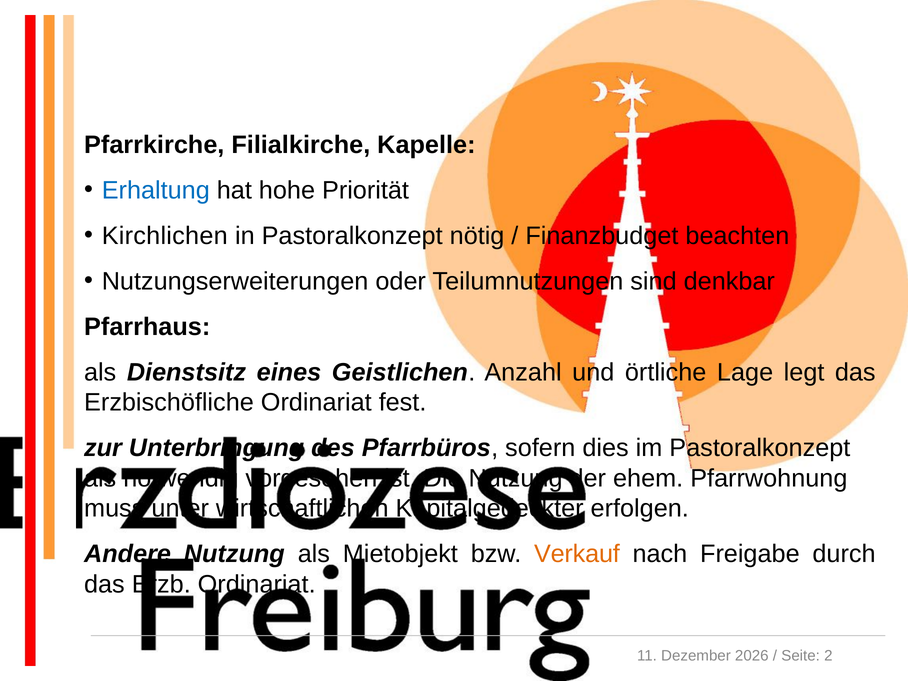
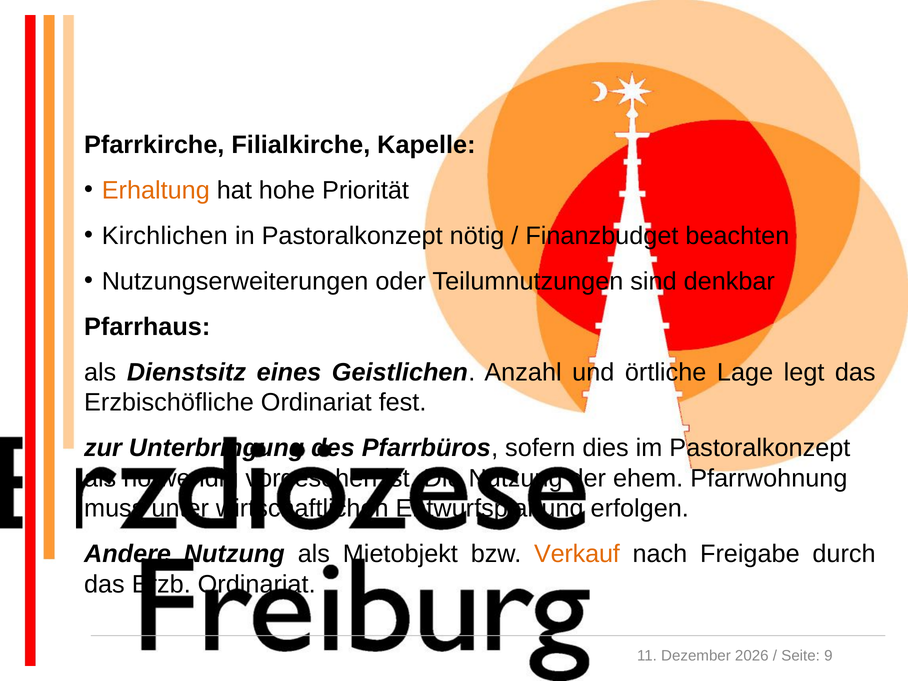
Erhaltung colour: blue -> orange (156, 191)
Kapitalgedeckter: Kapitalgedeckter -> Entwurfsplanung (490, 509)
2: 2 -> 9 (828, 656)
